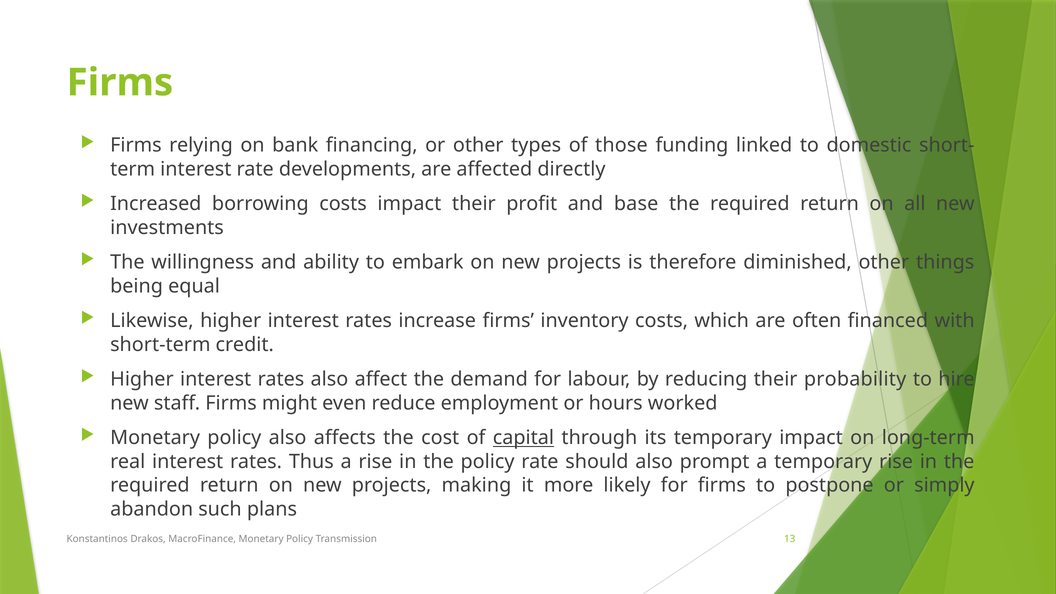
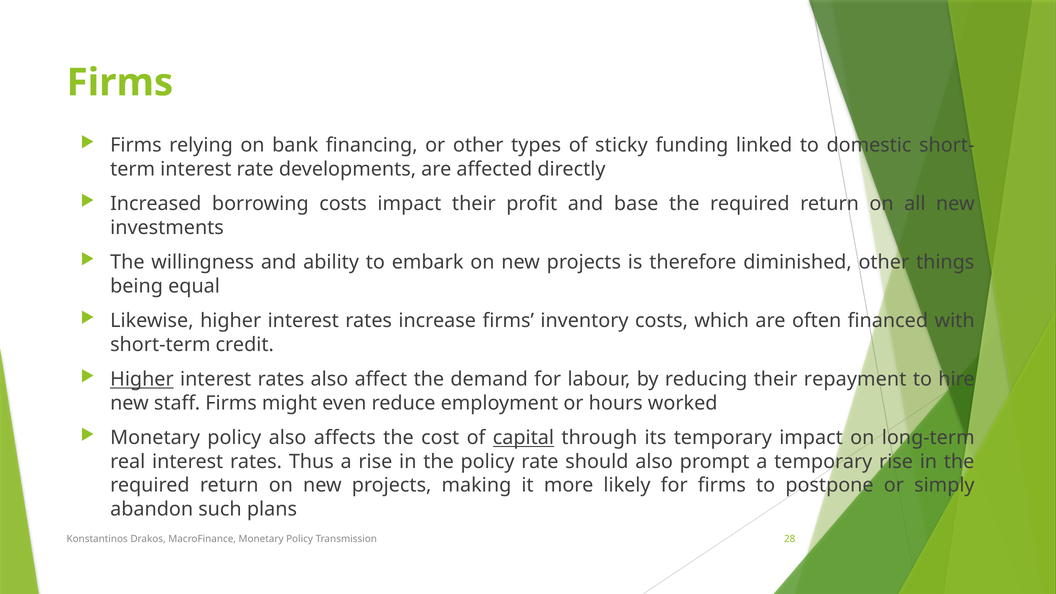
those: those -> sticky (621, 145)
Higher underline: none -> present (142, 379)
probability: probability -> repayment (855, 379)
13: 13 -> 28 (790, 539)
